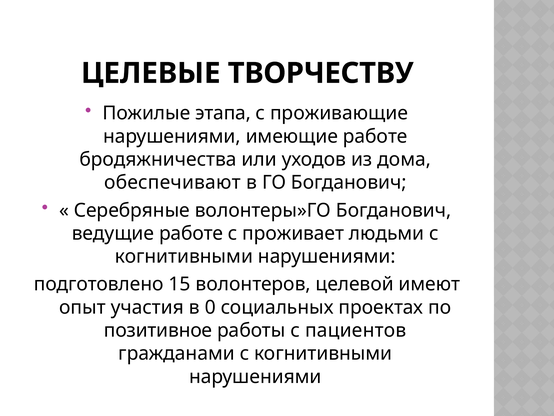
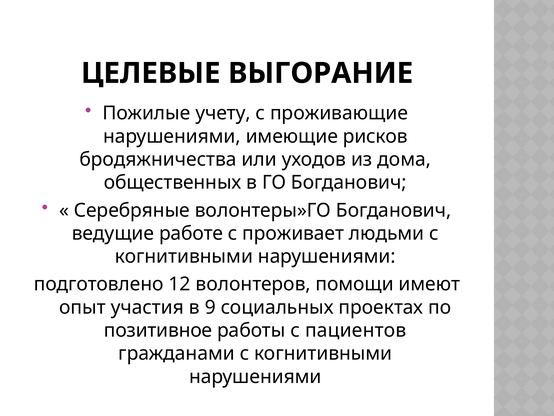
ТВОРЧЕСТВУ: ТВОРЧЕСТВУ -> ВЫГОРАНИЕ (321, 73)
этапа: этапа -> учету (223, 113)
имеющие работе: работе -> рисков (375, 136)
обеспечивают: обеспечивают -> общественных (173, 182)
15: 15 -> 12 (180, 284)
целевой: целевой -> помощи (355, 284)
0: 0 -> 9 (210, 307)
